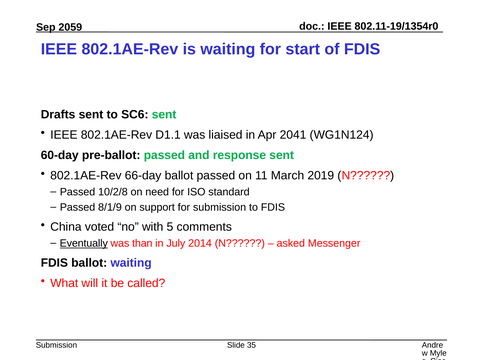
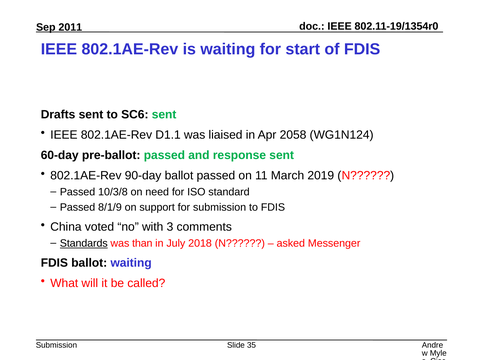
2059: 2059 -> 2011 (70, 27)
2041: 2041 -> 2058 (293, 135)
66-day: 66-day -> 90-day (143, 175)
10/2/8: 10/2/8 -> 10/3/8 (113, 191)
5: 5 -> 3 (170, 227)
Eventually: Eventually -> Standards (84, 243)
2014: 2014 -> 2018 (200, 243)
